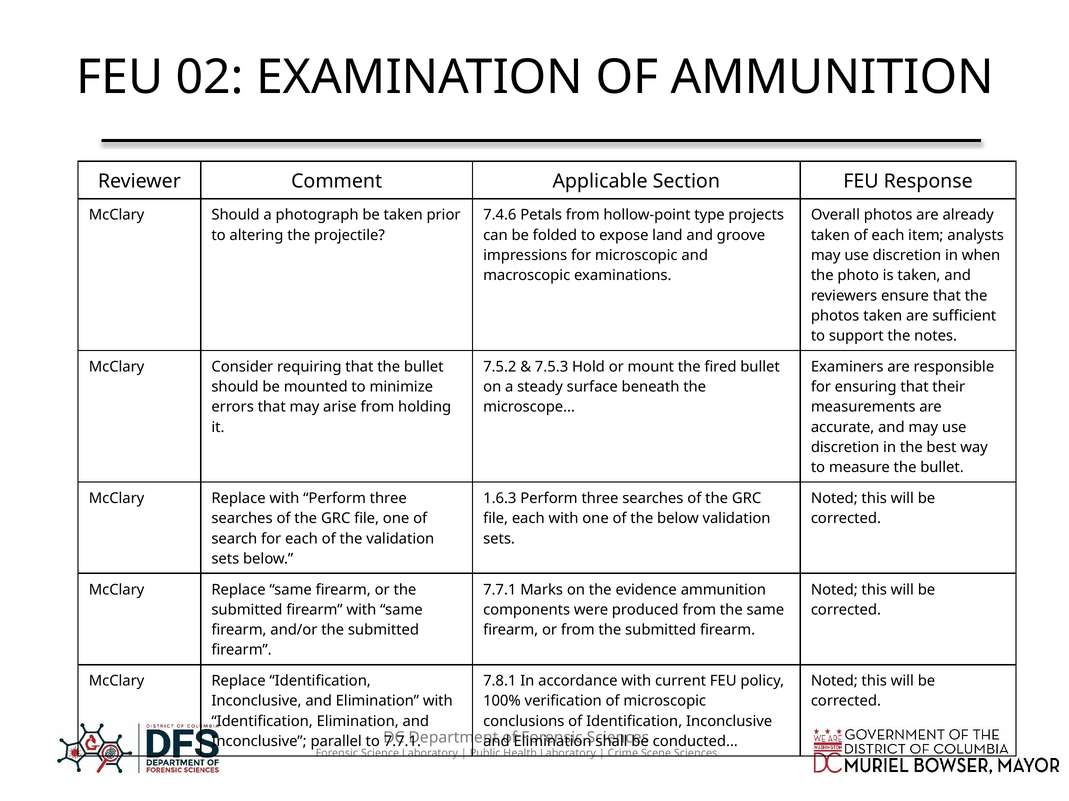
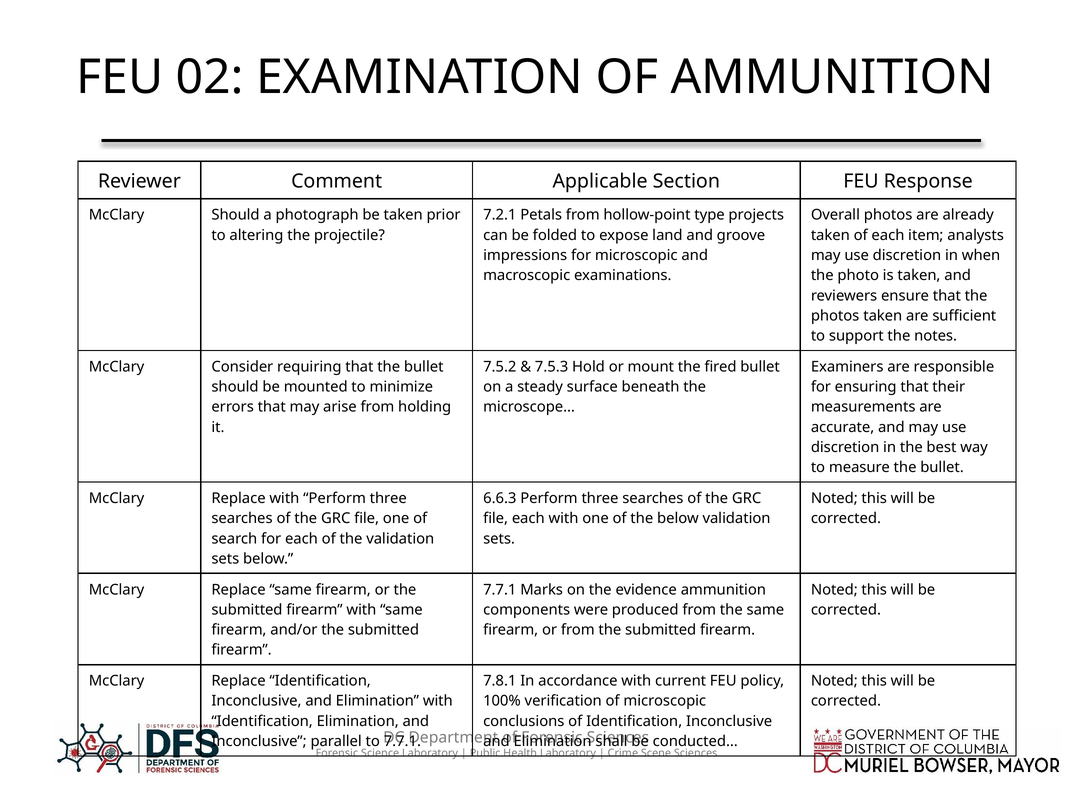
7.4.6: 7.4.6 -> 7.2.1 (500, 215)
1.6.3: 1.6.3 -> 6.6.3 (500, 499)
